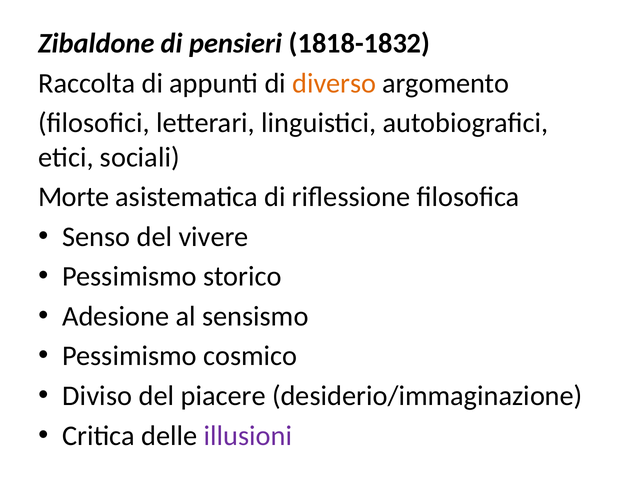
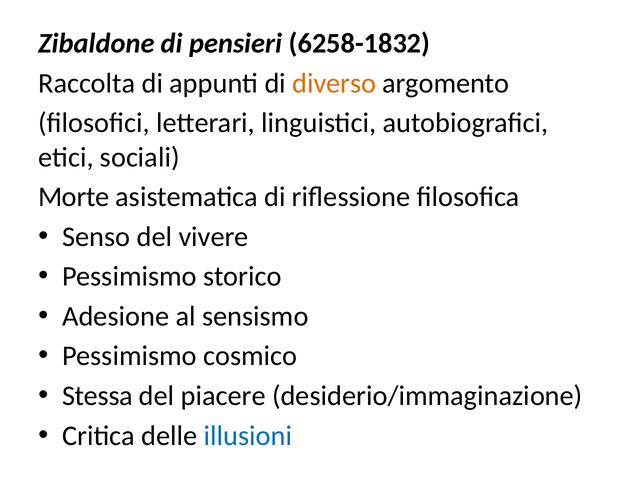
1818-1832: 1818-1832 -> 6258-1832 (359, 43)
Diviso: Diviso -> Stessa (98, 395)
illusioni colour: purple -> blue (248, 435)
